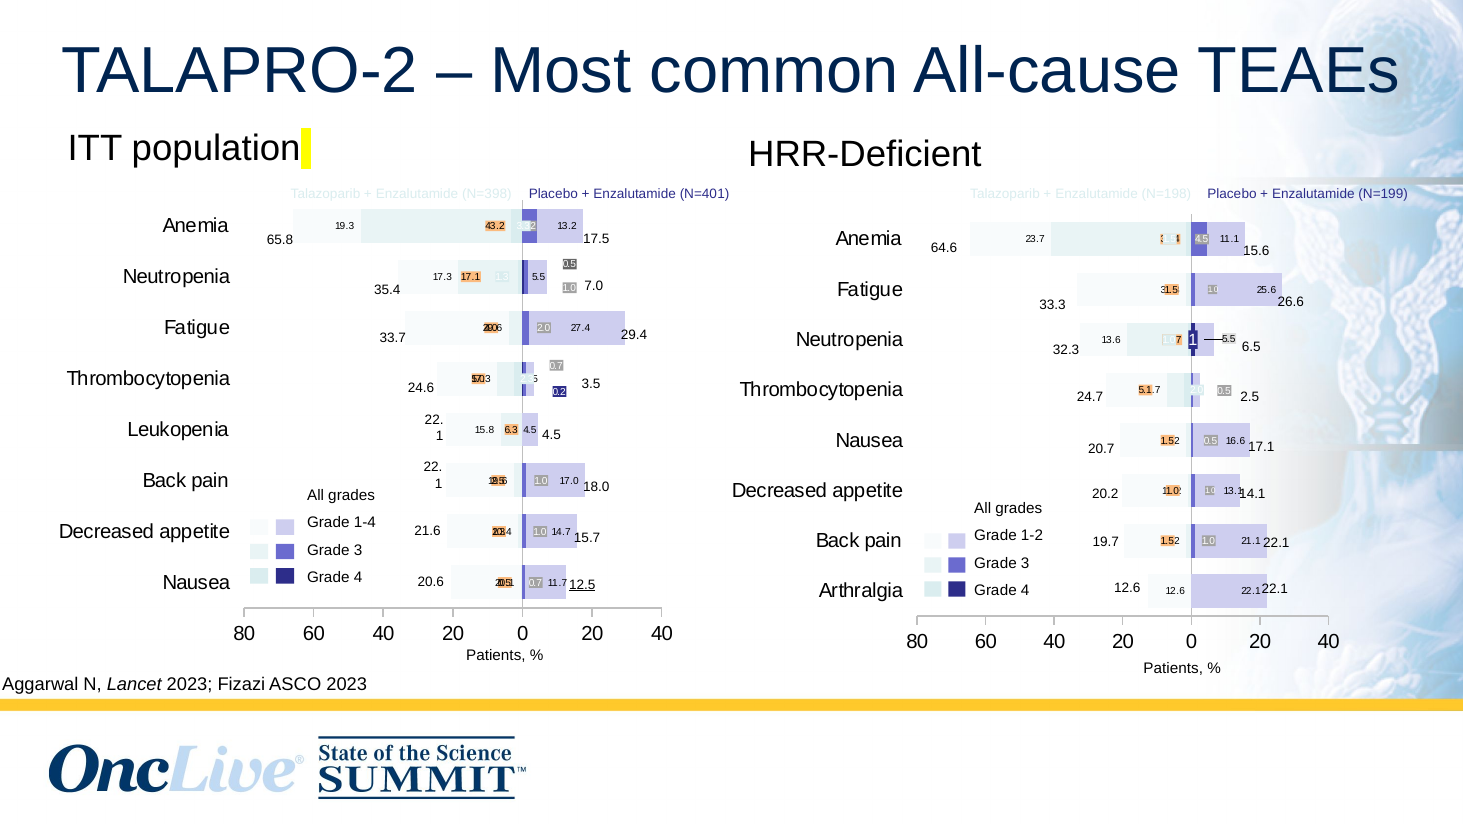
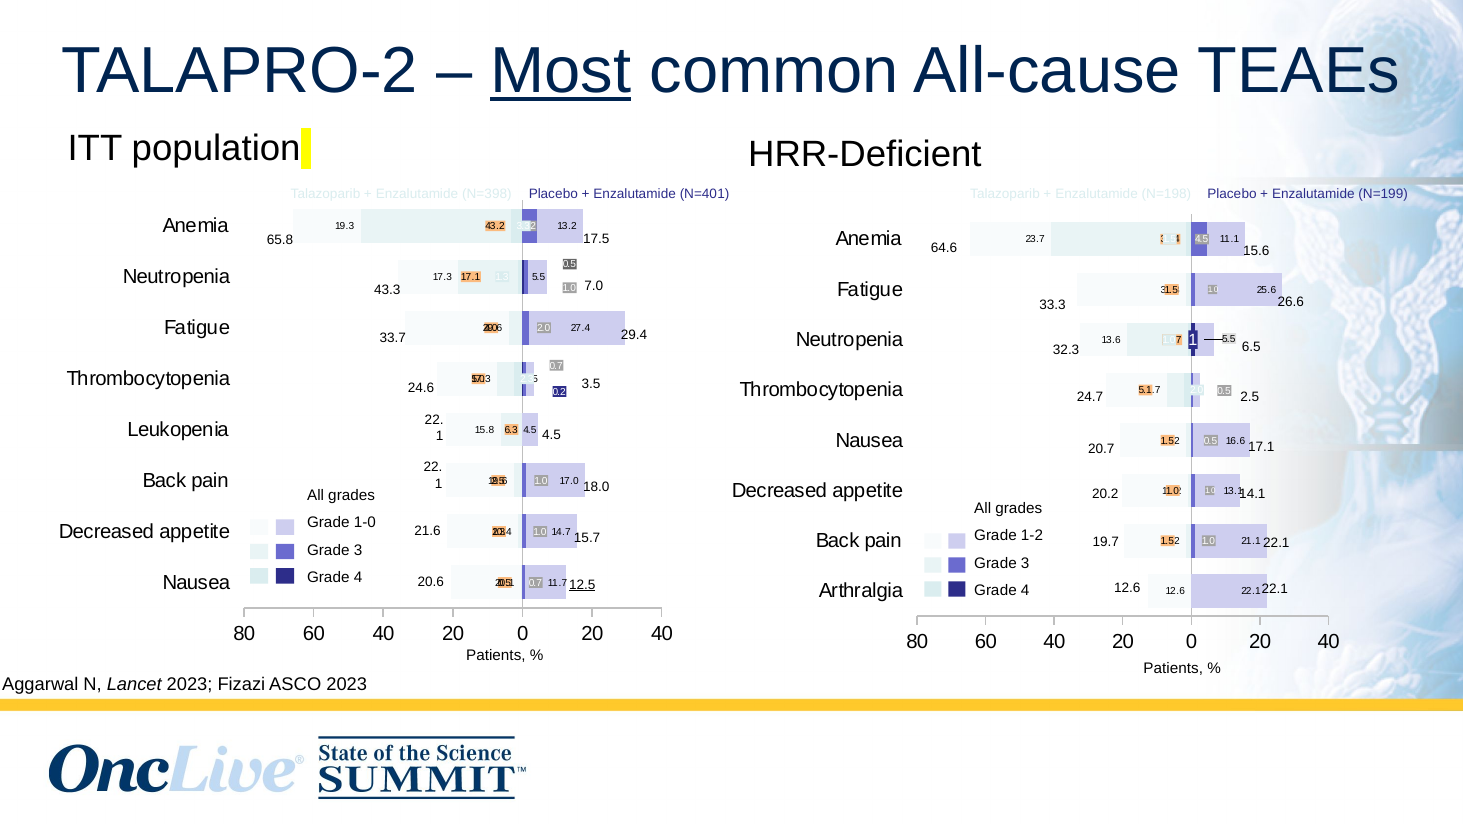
Most underline: none -> present (561, 71)
35.4: 35.4 -> 43.3 (387, 290)
1-4: 1-4 -> 1-0 (365, 523)
